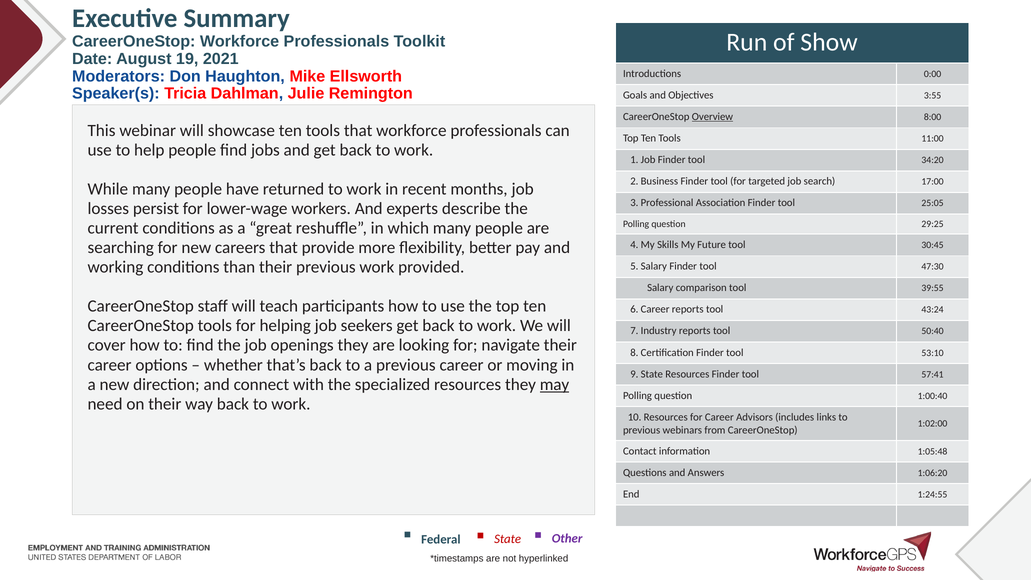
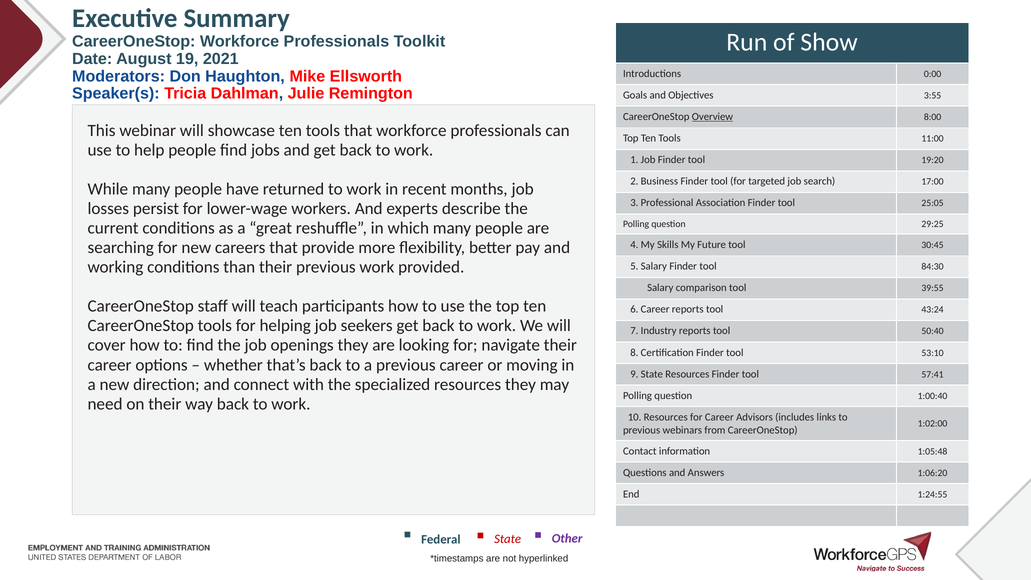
34:20: 34:20 -> 19:20 (933, 160)
47:30: 47:30 -> 84:30 (933, 267)
may underline: present -> none (555, 384)
